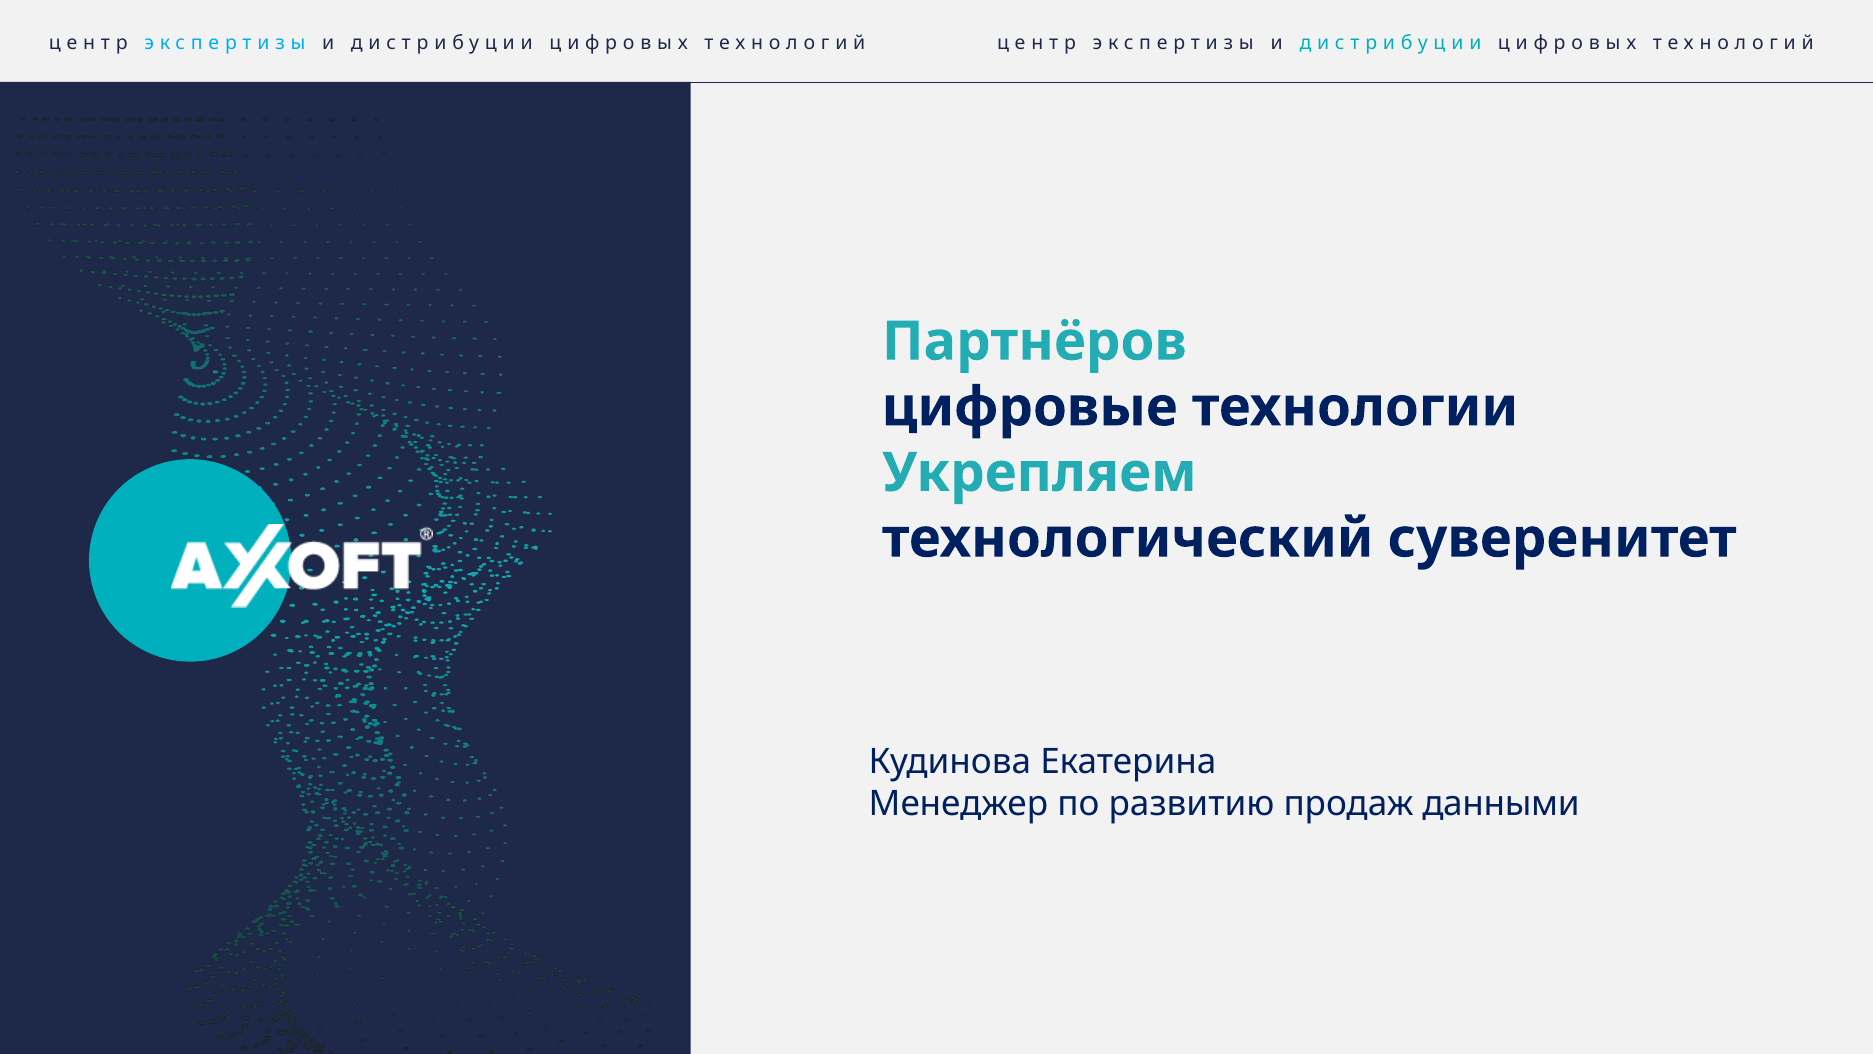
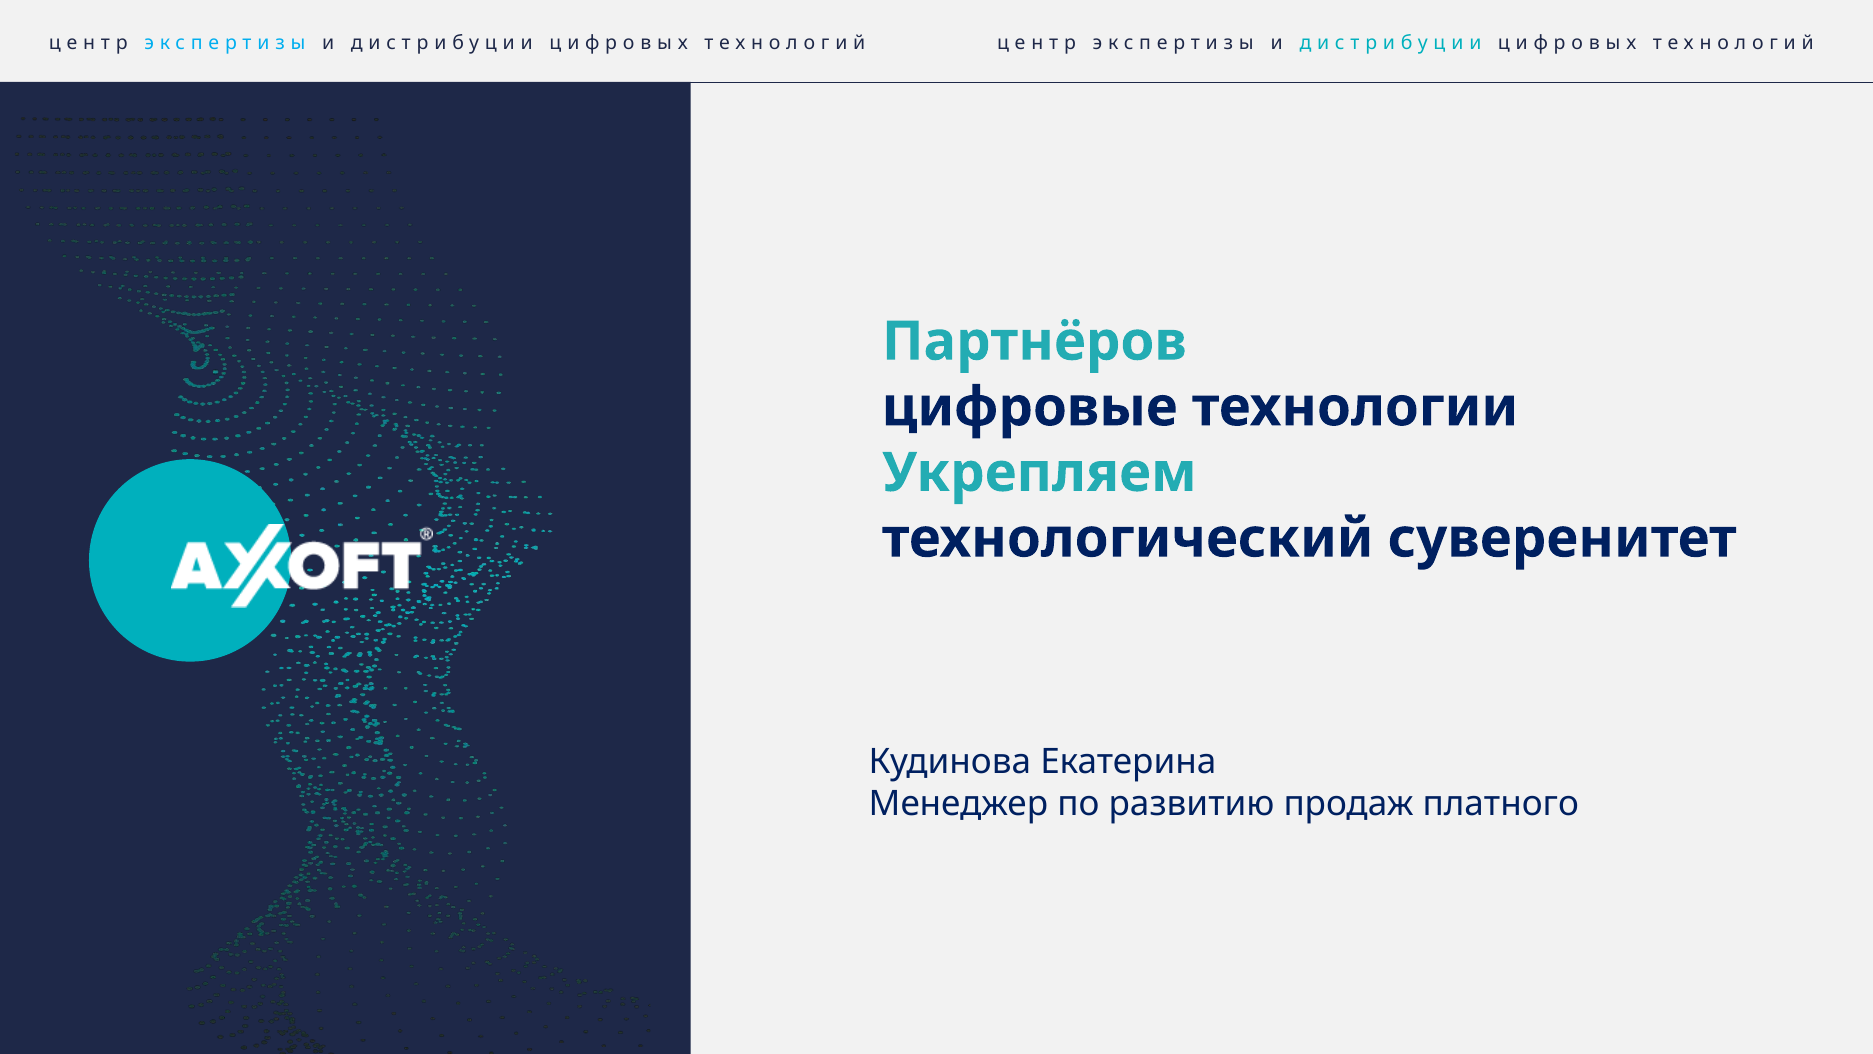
данными: данными -> платного (1501, 804)
